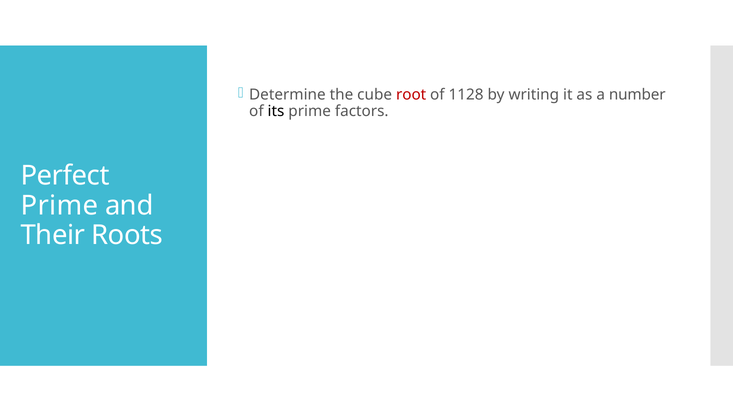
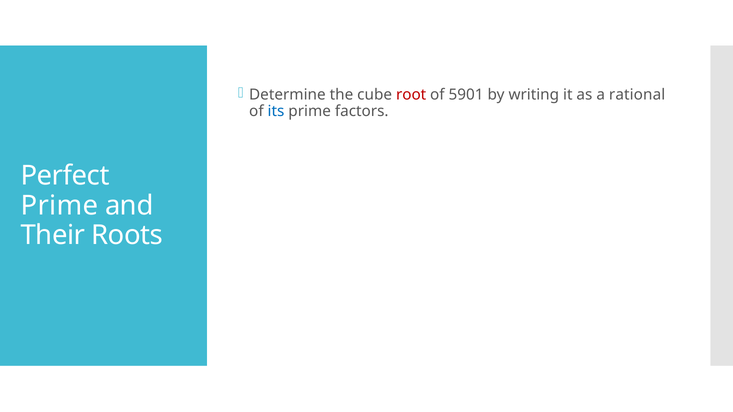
1128: 1128 -> 5901 (466, 95)
number: number -> rational (637, 95)
its colour: black -> blue (276, 111)
